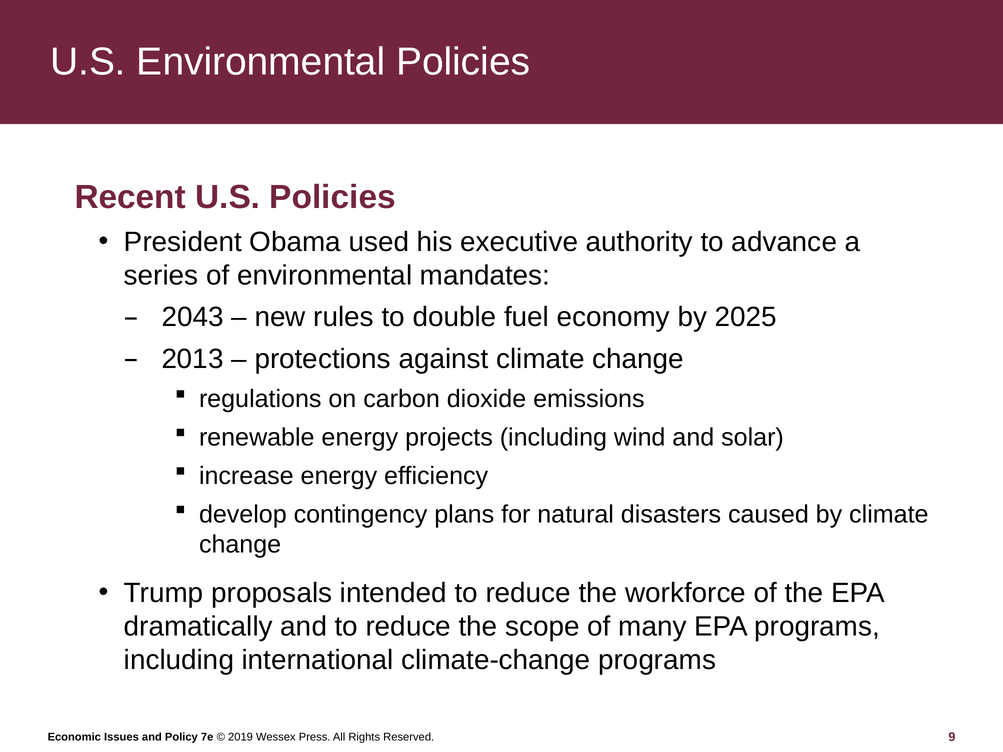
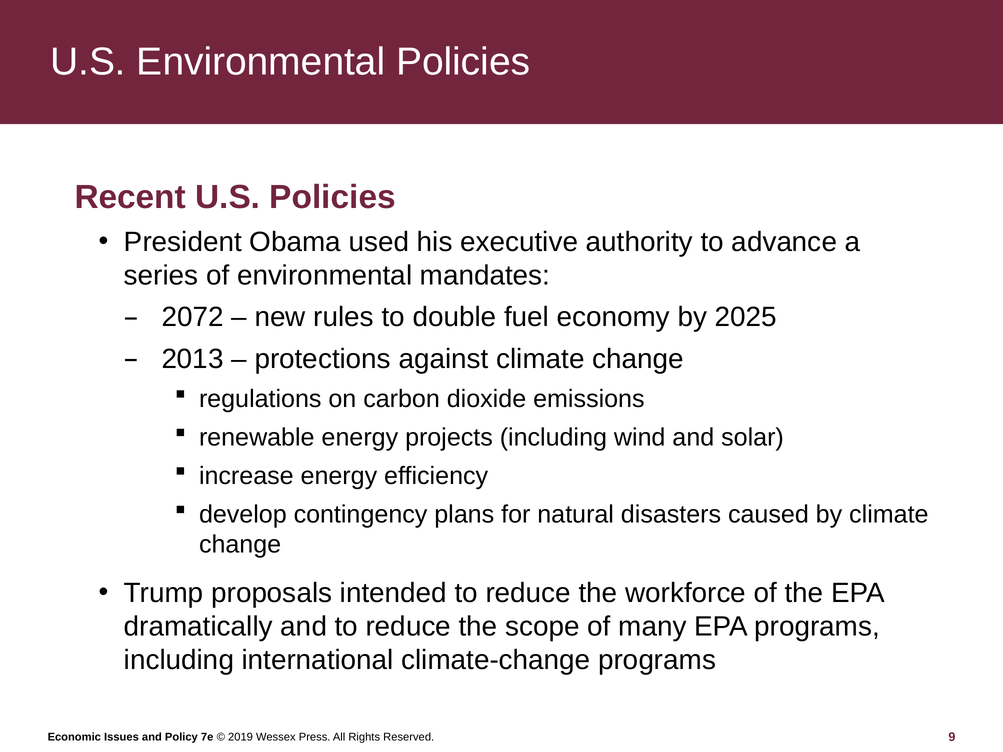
2043: 2043 -> 2072 (193, 317)
